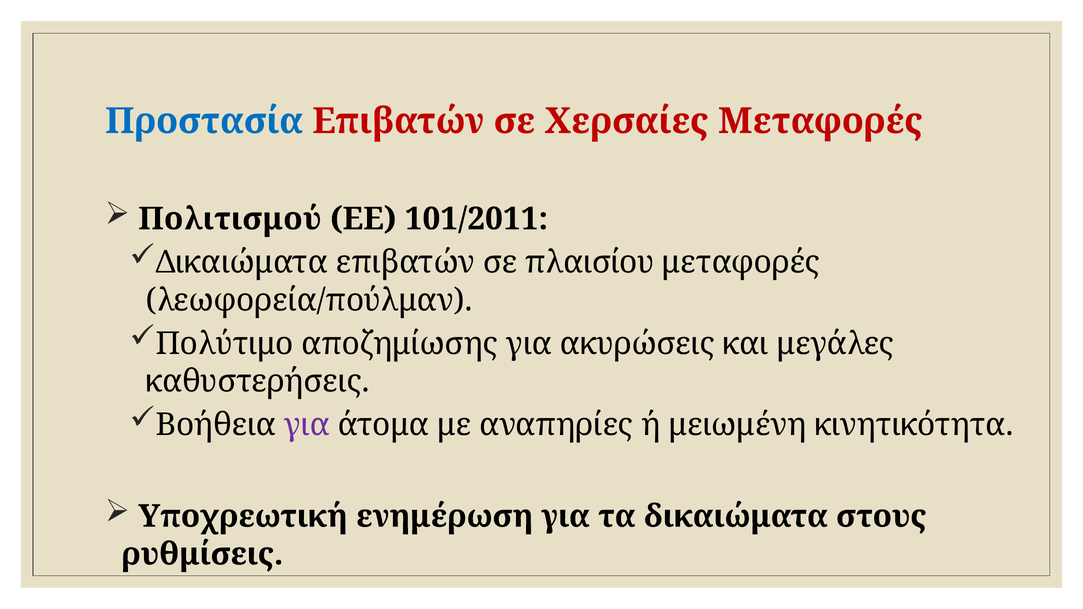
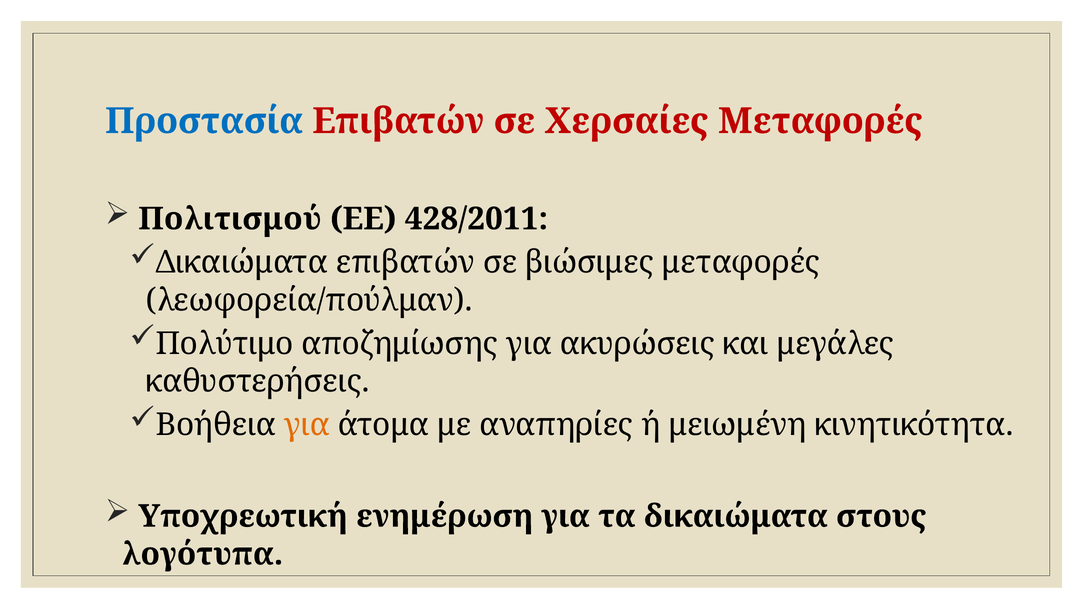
101/2011: 101/2011 -> 428/2011 (476, 219)
πλαισίου: πλαισίου -> βιώσιμες (590, 262)
για colour: purple -> orange (307, 425)
ρυθμίσεις: ρυθμίσεις -> λογότυπα (202, 554)
